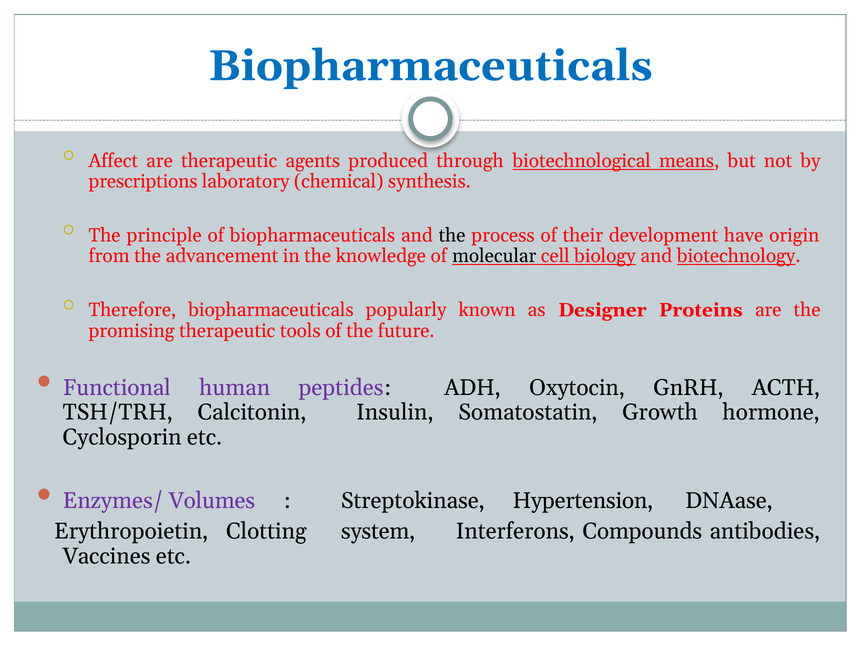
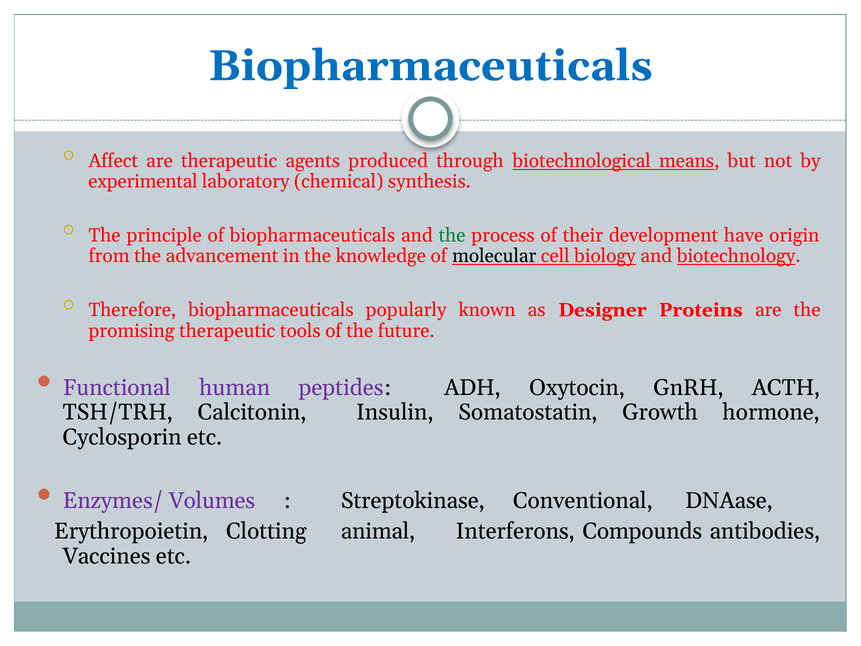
prescriptions: prescriptions -> experimental (143, 181)
the colour: black -> green (452, 235)
Hypertension: Hypertension -> Conventional (583, 501)
system: system -> animal (378, 531)
